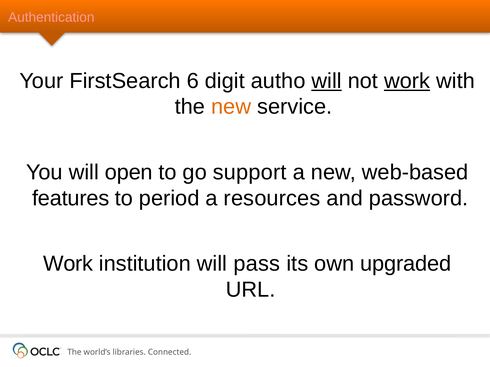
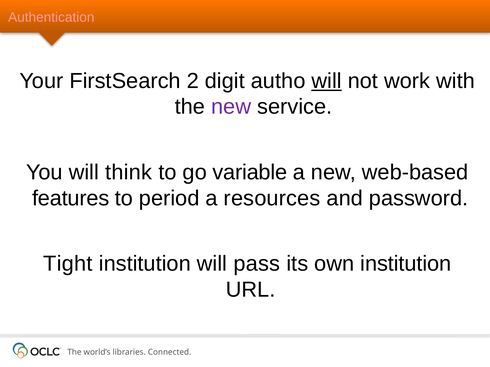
6: 6 -> 2 (193, 81)
work underline: present -> none (407, 81)
new colour: orange -> purple (231, 107)
open: open -> think (129, 173)
support: support -> variable (250, 173)
Work: Work -> Tight (68, 264)
own upgraded: upgraded -> institution (406, 264)
